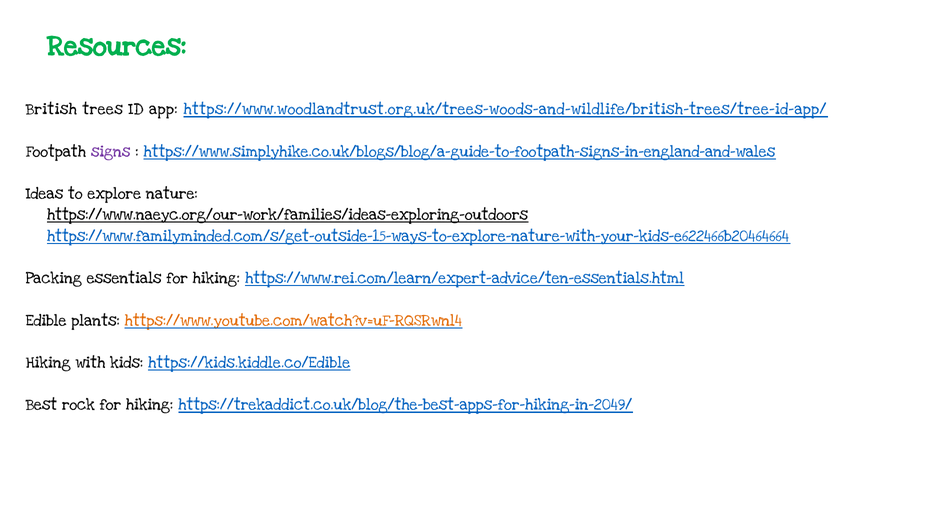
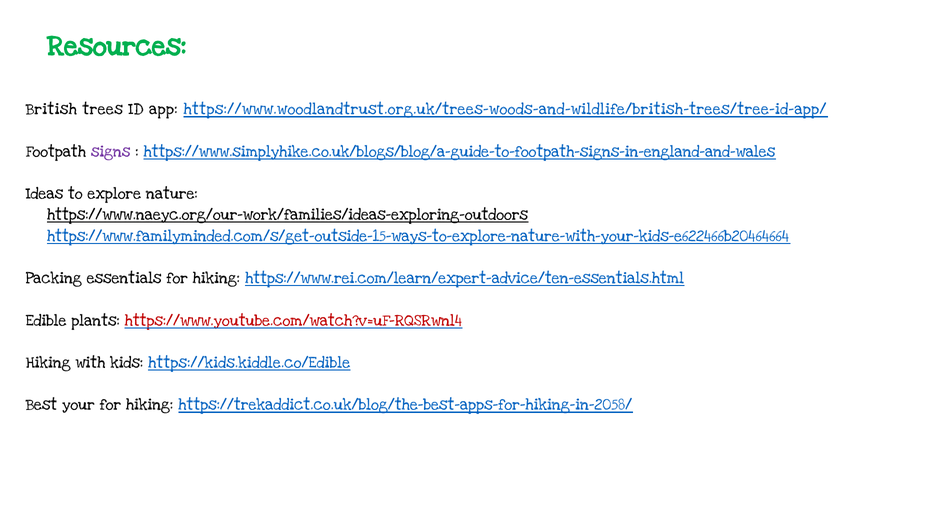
https://www.youtube.com/watch?v=uF-RQSRwnl4 colour: orange -> red (293, 320)
rock: rock -> your (78, 405)
https://trekaddict.co.uk/blog/the-best-apps-for-hiking-in-2049/: https://trekaddict.co.uk/blog/the-best-apps-for-hiking-in-2049/ -> https://trekaddict.co.uk/blog/the-best-apps-for-hiking-in-2058/ (405, 405)
